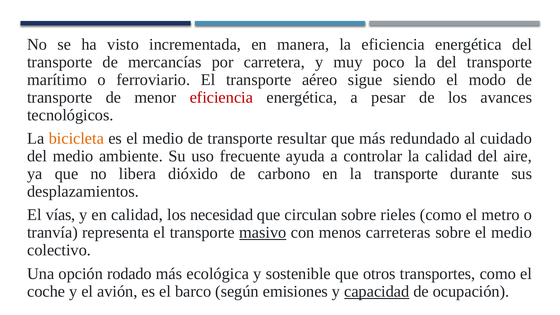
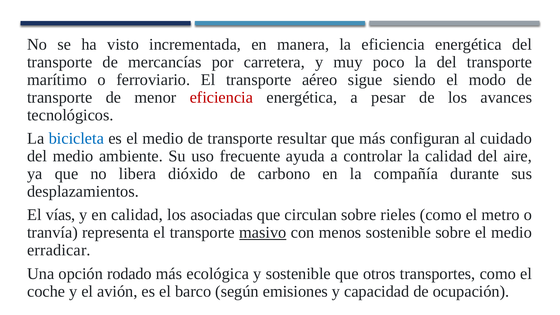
bicicleta colour: orange -> blue (76, 138)
redundado: redundado -> configuran (425, 138)
la transporte: transporte -> compañía (406, 174)
necesidad: necesidad -> asociadas (222, 215)
menos carreteras: carreteras -> sostenible (398, 233)
colectivo: colectivo -> erradicar (59, 250)
capacidad underline: present -> none (377, 291)
